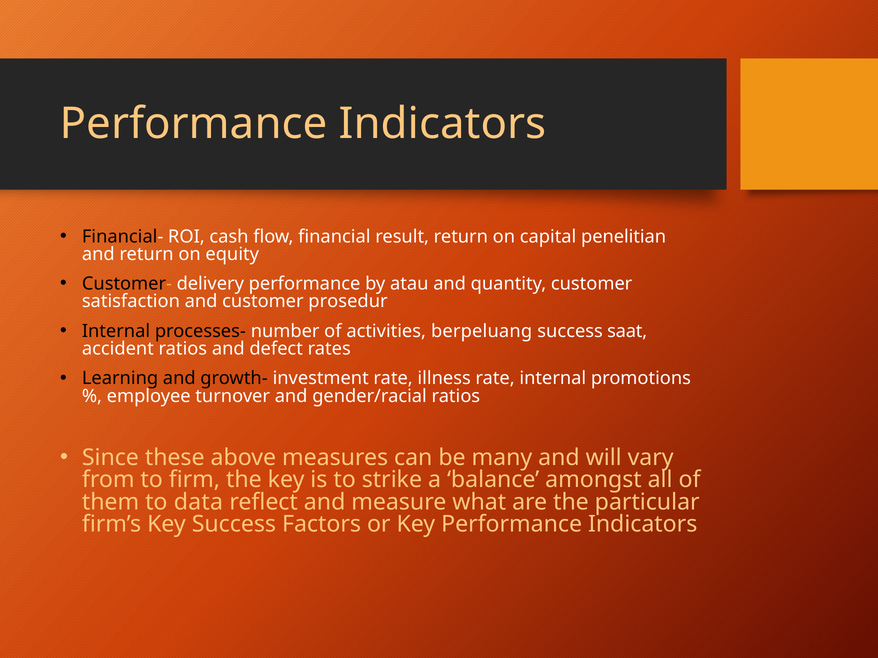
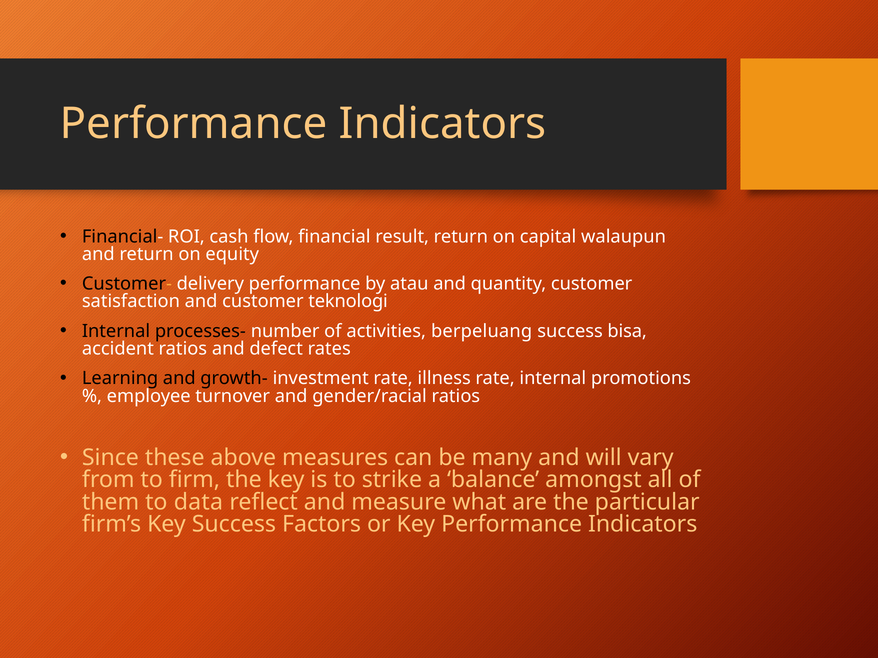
penelitian: penelitian -> walaupun (624, 237)
prosedur: prosedur -> teknologi (348, 302)
saat: saat -> bisa (627, 331)
